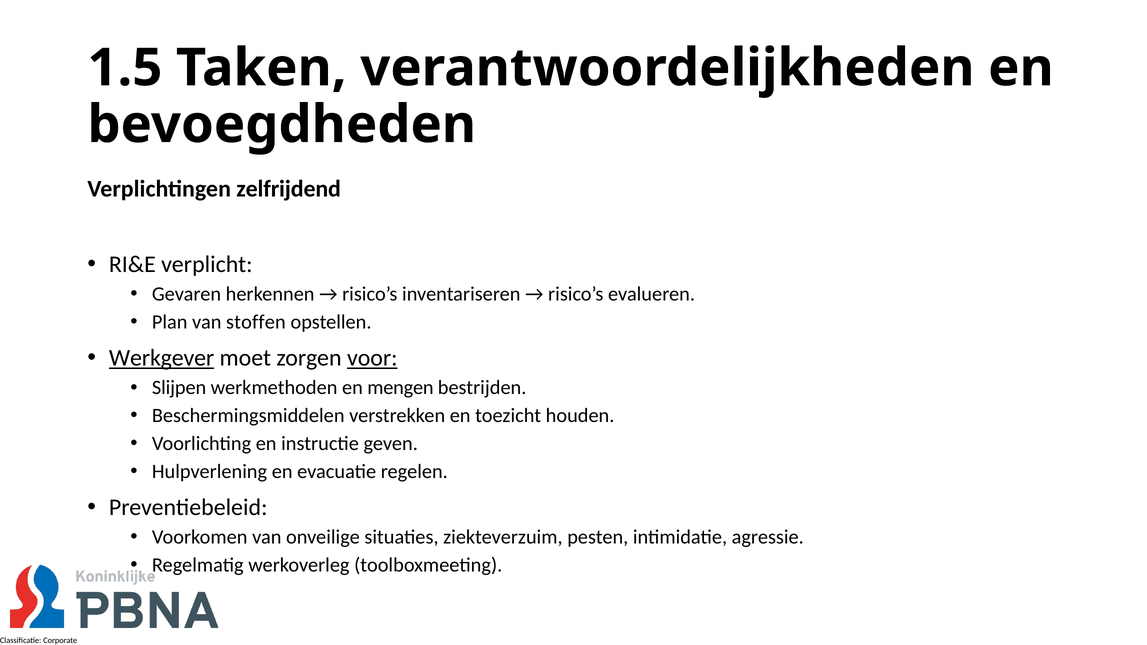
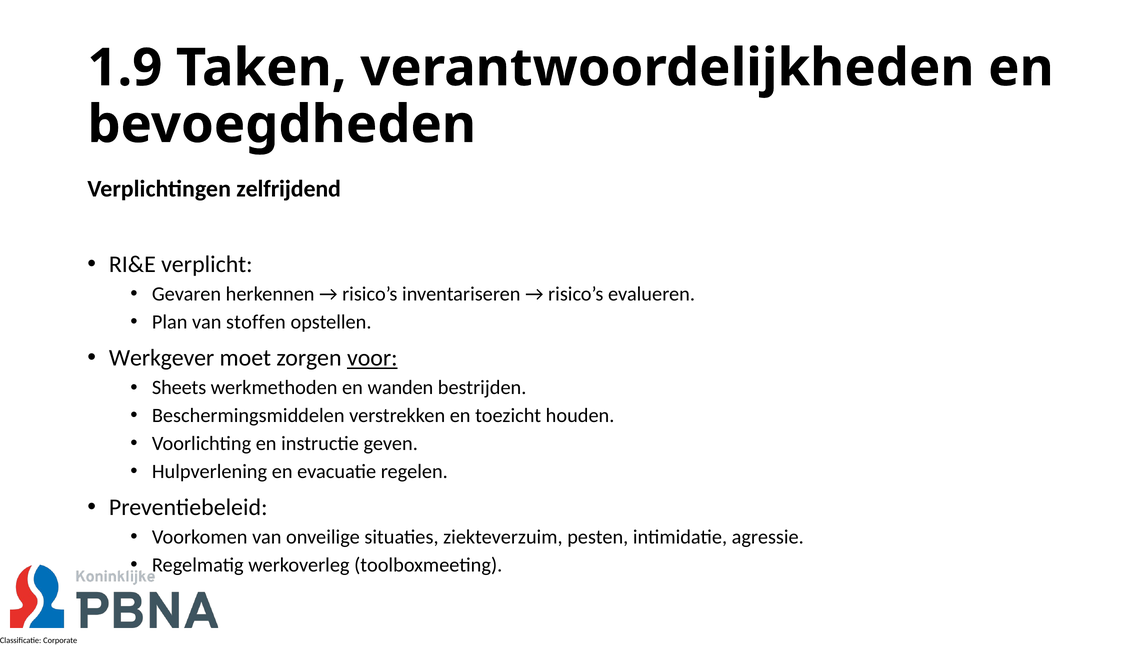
1.5: 1.5 -> 1.9 (125, 68)
Werkgever underline: present -> none (162, 358)
Slijpen: Slijpen -> Sheets (179, 388)
mengen: mengen -> wanden (400, 388)
